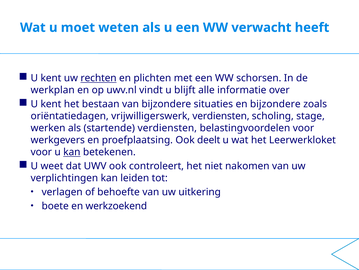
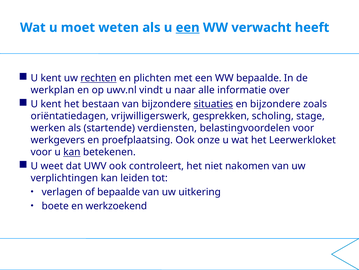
een underline: none -> present (188, 28)
WW schorsen: schorsen -> bepaalde (259, 78)
blijft: blijft -> naar (185, 90)
situaties underline: none -> present (213, 104)
vrijwilligerswerk verdiensten: verdiensten -> gesprekken (221, 116)
deelt: deelt -> onze (209, 140)
of behoefte: behoefte -> bepaalde (119, 192)
